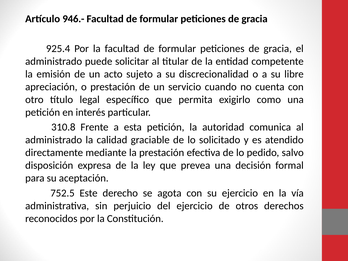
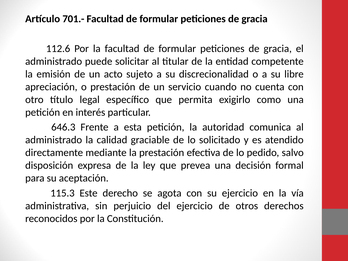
946.-: 946.- -> 701.- (73, 19)
925.4: 925.4 -> 112.6 (58, 49)
310.8: 310.8 -> 646.3 (63, 127)
752.5: 752.5 -> 115.3 (62, 193)
